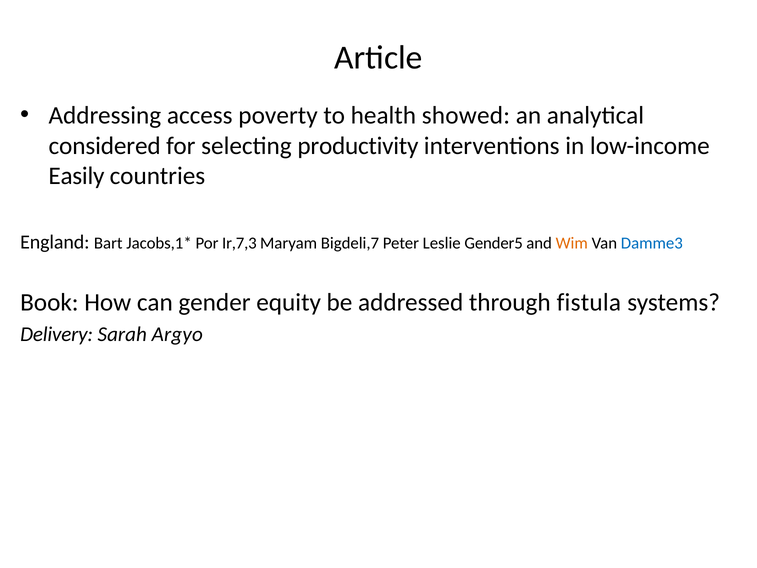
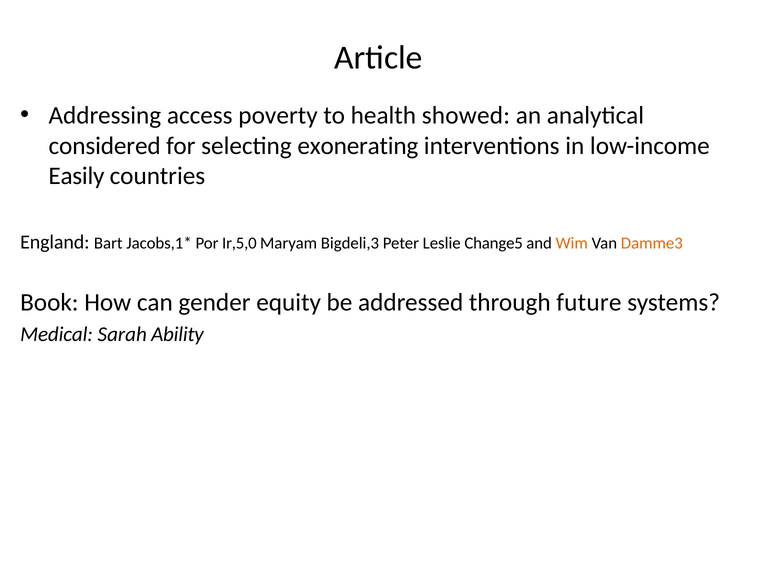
productivity: productivity -> exonerating (358, 146)
Ir,7,3: Ir,7,3 -> Ir,5,0 (239, 243)
Bigdeli,7: Bigdeli,7 -> Bigdeli,3 (350, 243)
Gender5: Gender5 -> Change5 (494, 243)
Damme3 colour: blue -> orange (652, 243)
fistula: fistula -> future (589, 302)
Delivery: Delivery -> Medical (57, 334)
Argyo: Argyo -> Ability (177, 334)
